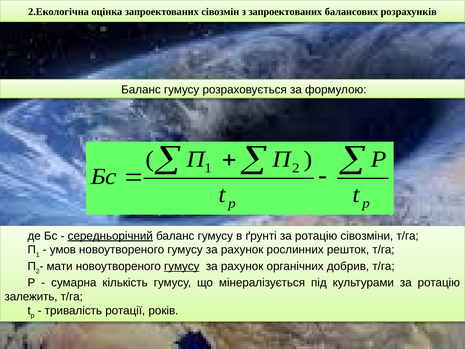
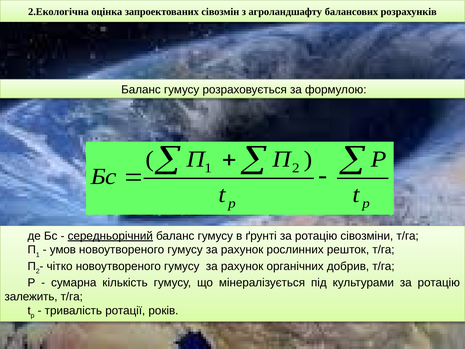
з запроектованих: запроектованих -> агроландшафту (285, 12)
мати: мати -> чітко (60, 266)
гумусу underline: present -> none (182, 266)
